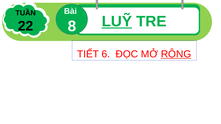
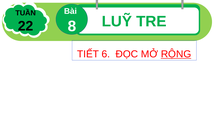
LUỸ underline: present -> none (117, 22)
